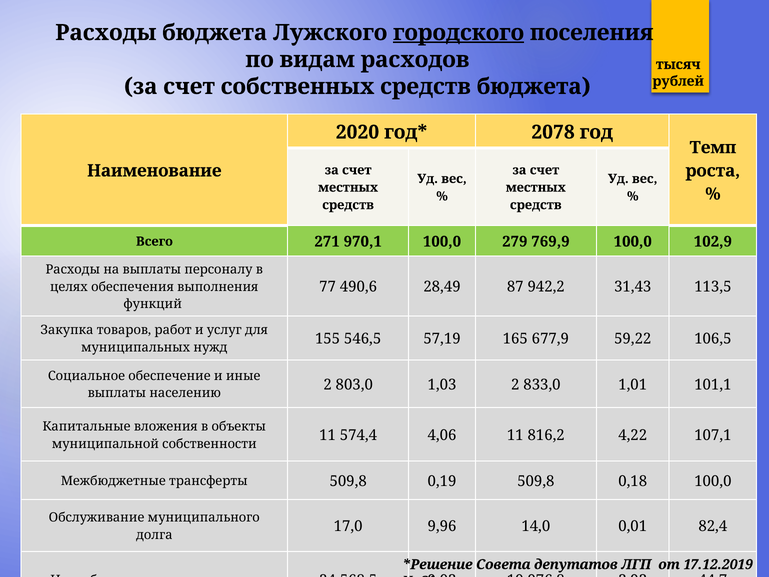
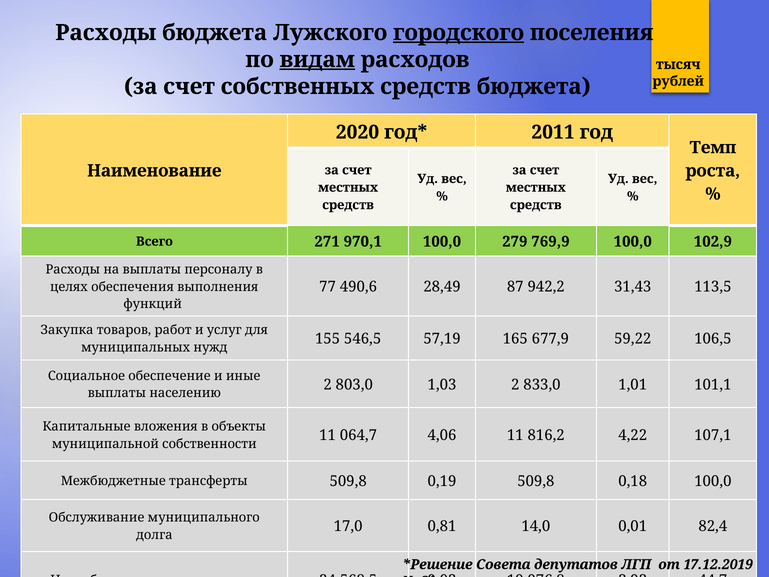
видам underline: none -> present (317, 60)
2078: 2078 -> 2011 (553, 132)
574,4: 574,4 -> 064,7 (358, 435)
9,96: 9,96 -> 0,81 (442, 526)
